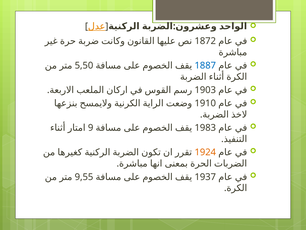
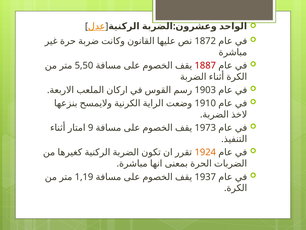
1887 colour: blue -> red (205, 65)
1983: 1983 -> 1973 (205, 128)
9,55: 9,55 -> 1,19 (84, 177)
